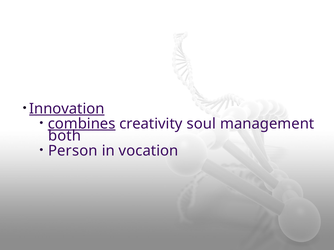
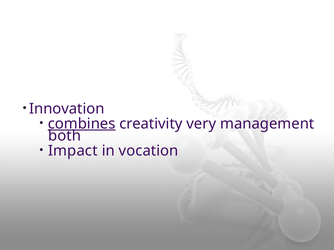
Innovation underline: present -> none (67, 109)
soul: soul -> very (201, 124)
Person: Person -> Impact (73, 151)
